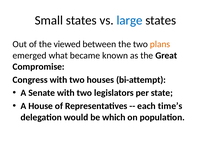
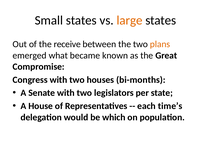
large colour: blue -> orange (130, 20)
viewed: viewed -> receive (67, 44)
bi-attempt: bi-attempt -> bi-months (141, 80)
